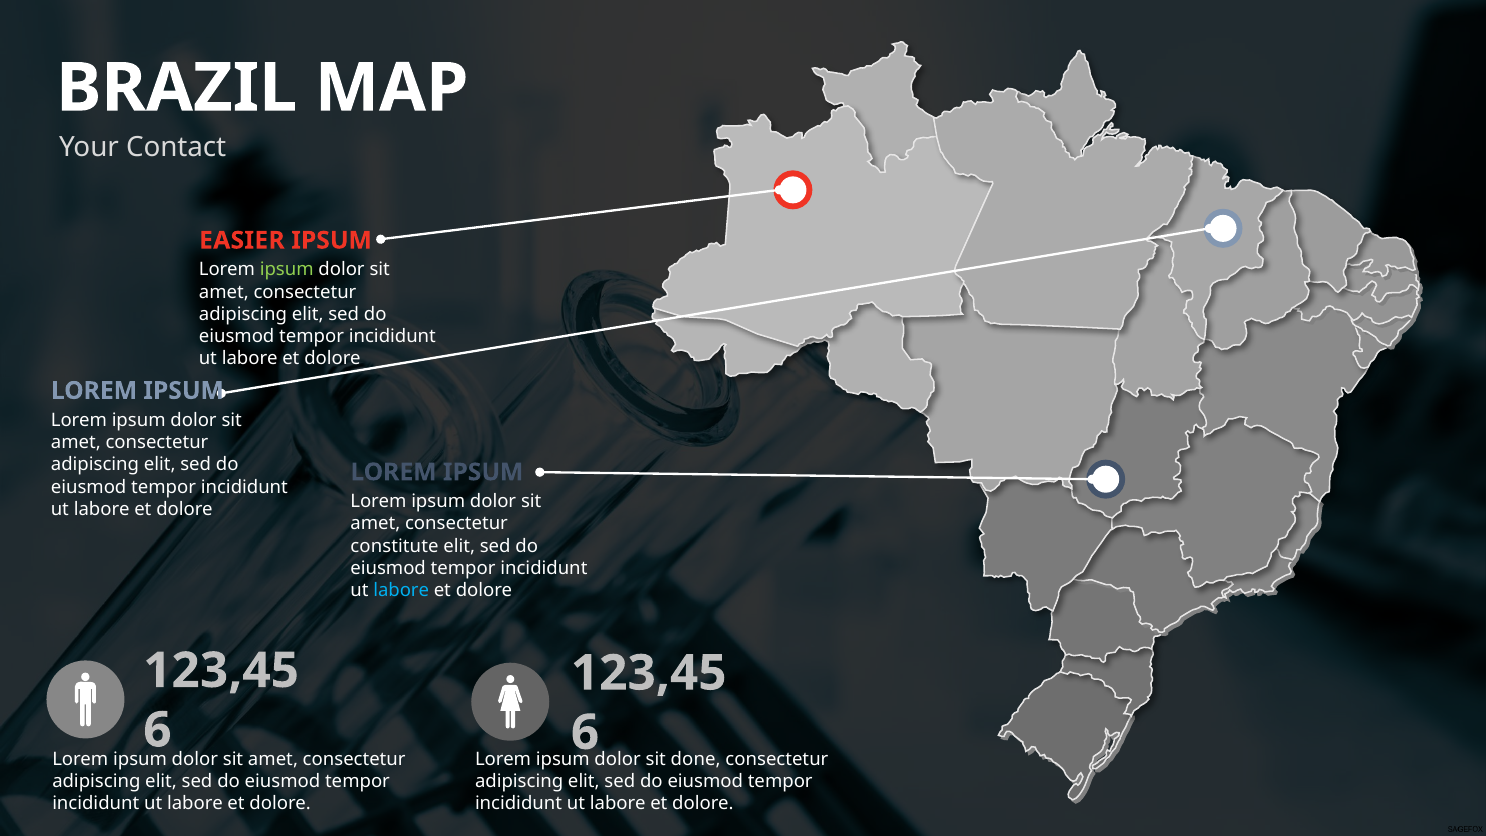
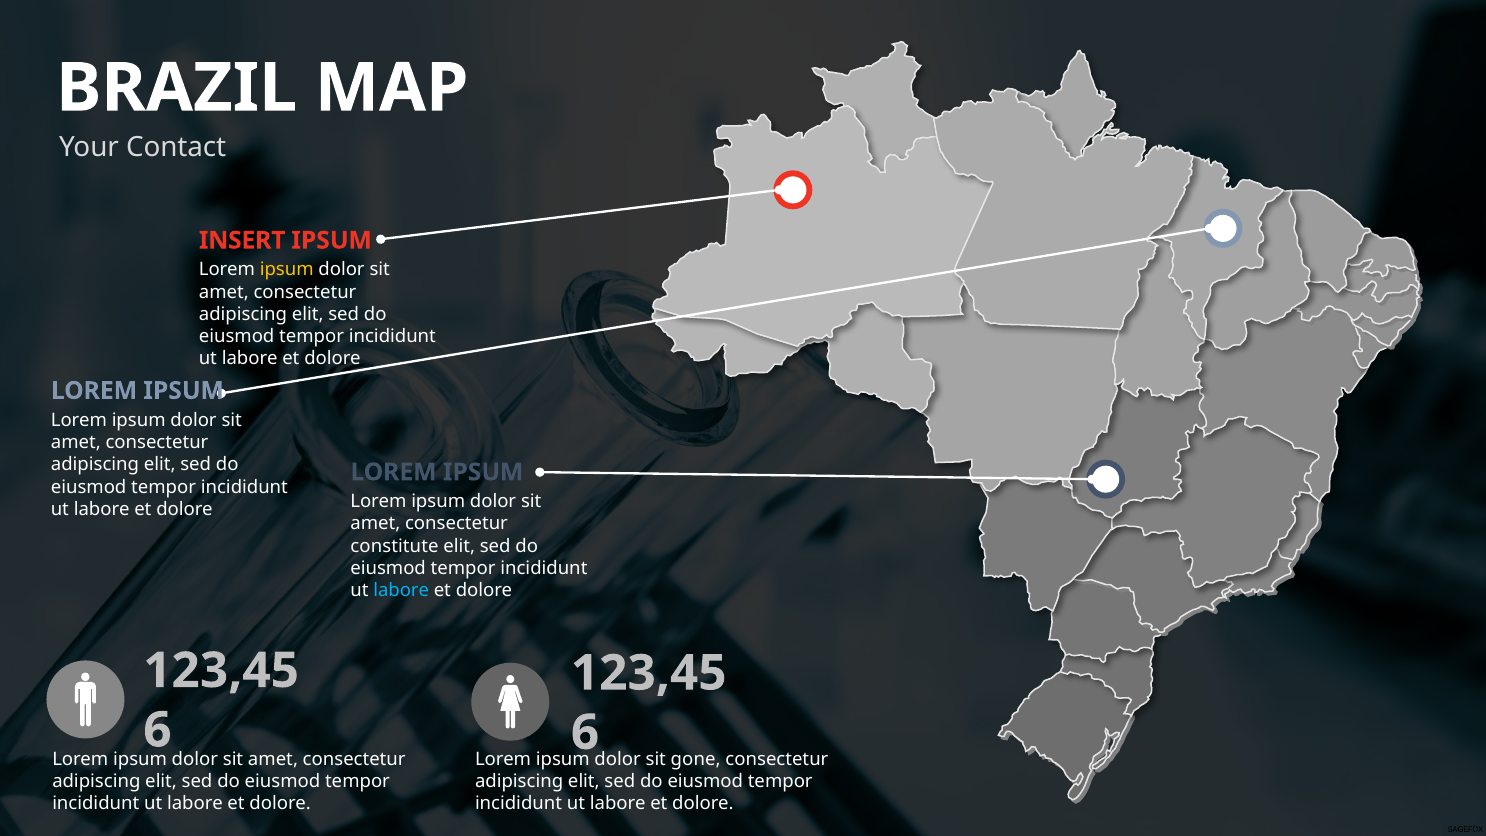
EASIER: EASIER -> INSERT (242, 240)
ipsum colour: light green -> yellow (287, 270)
done: done -> gone (696, 759)
